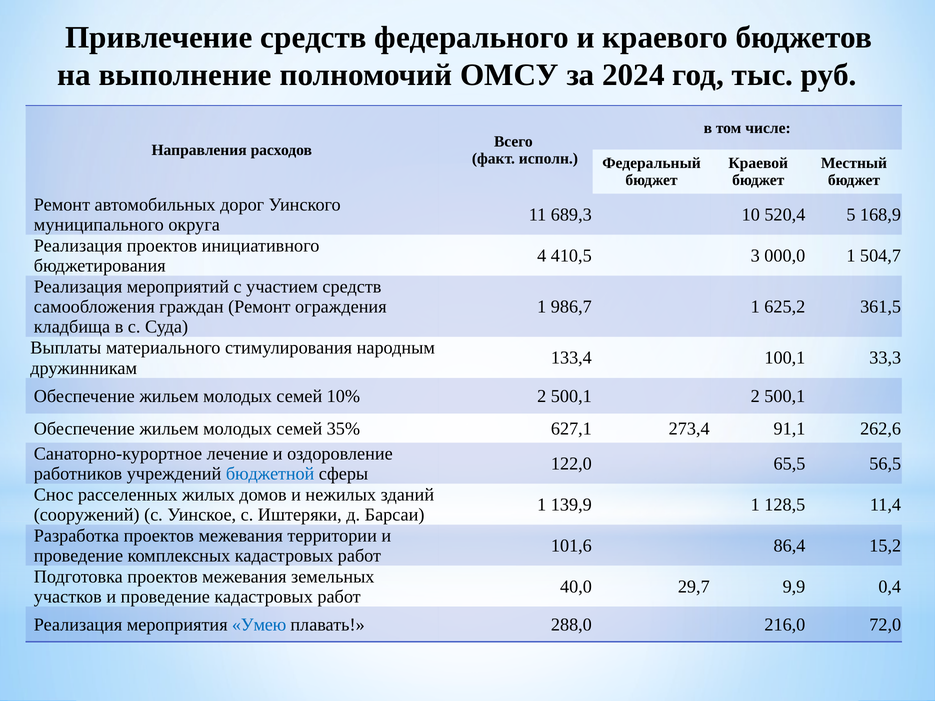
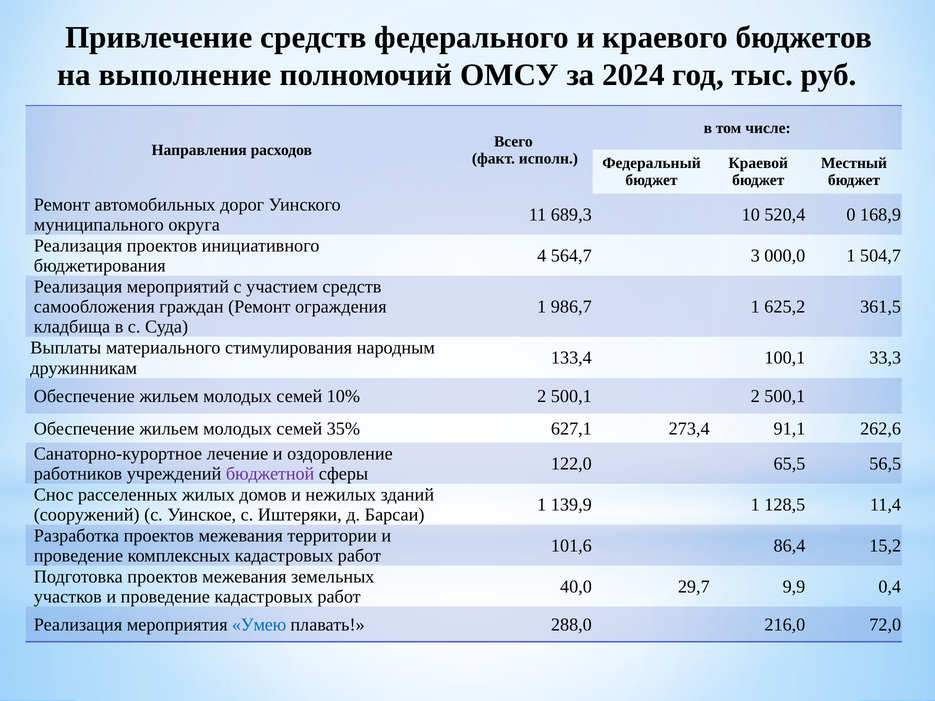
5: 5 -> 0 (851, 215)
410,5: 410,5 -> 564,7 (571, 256)
бюджетной colour: blue -> purple (270, 474)
